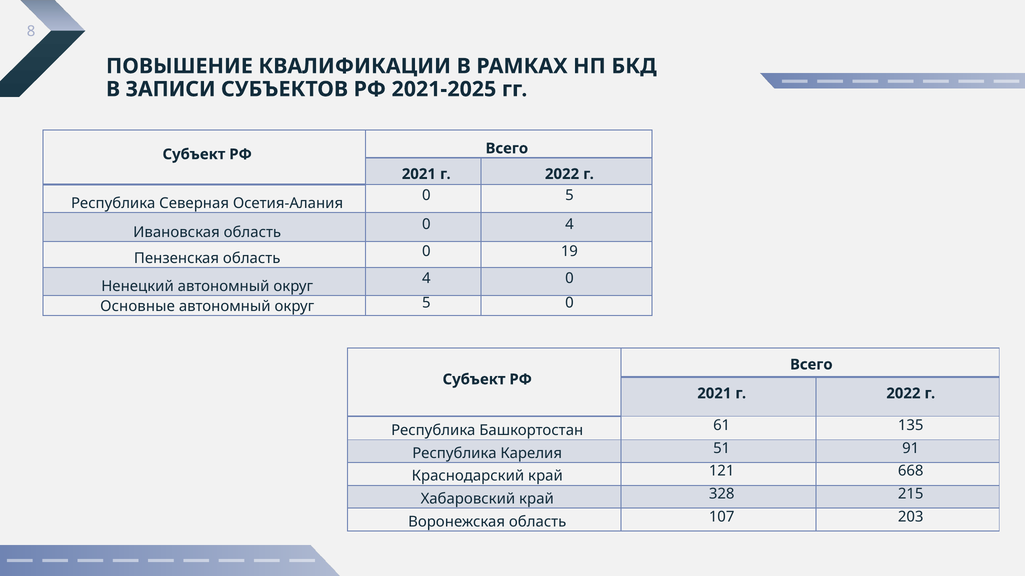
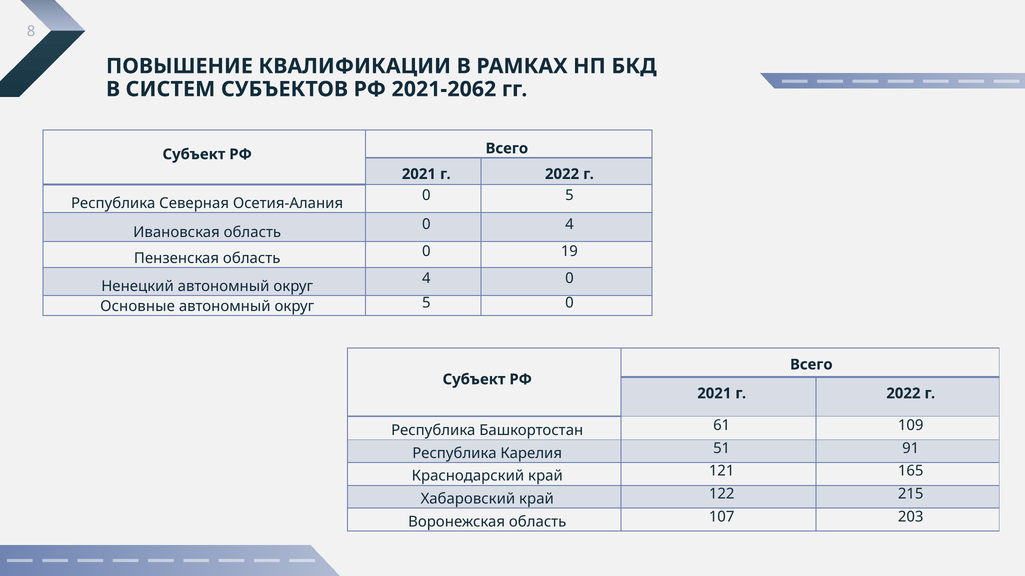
ЗАПИСИ: ЗАПИСИ -> СИСТЕМ (170, 89)
2021-2025: 2021-2025 -> 2021-2062 (444, 89)
135: 135 -> 109 (911, 426)
668: 668 -> 165 (911, 472)
328: 328 -> 122 (722, 494)
